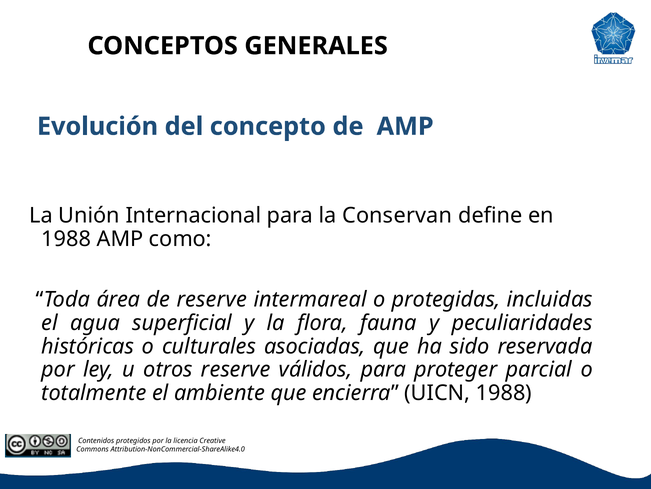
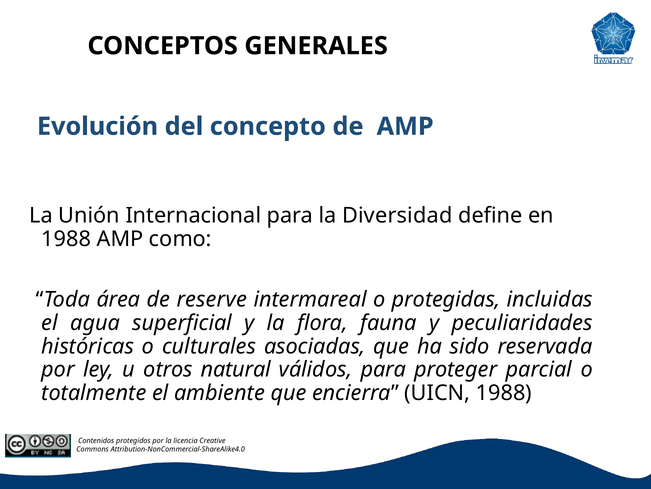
Conservan: Conservan -> Diversidad (397, 215)
otros reserve: reserve -> natural (236, 369)
